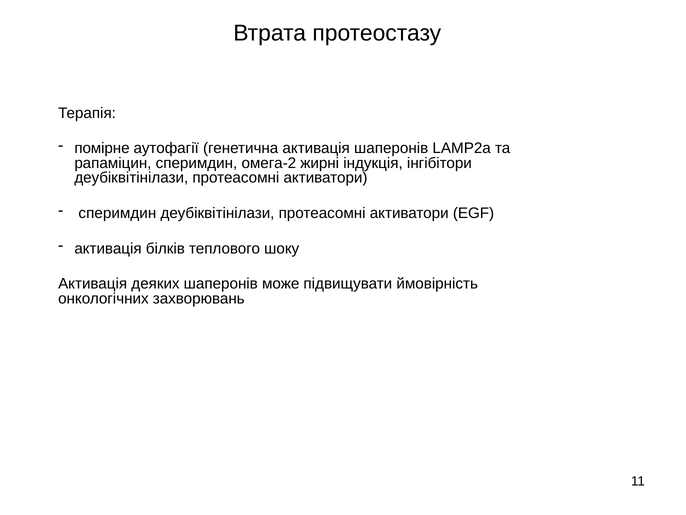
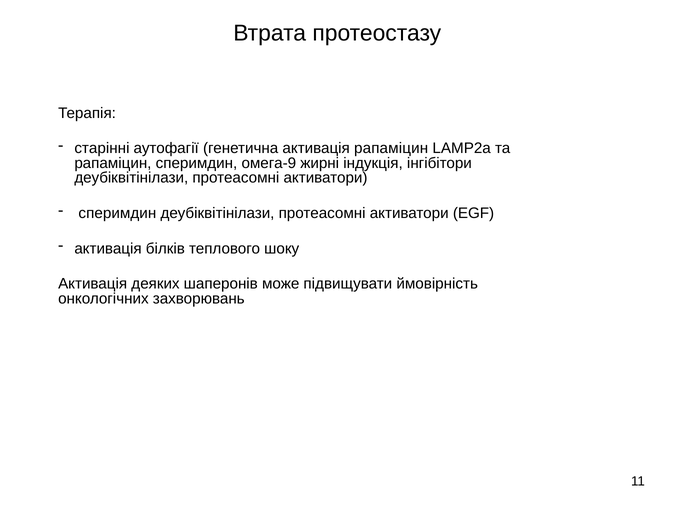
помірне: помірне -> старінні (102, 148)
активація шаперонів: шаперонів -> рапаміцин (391, 148)
омега-2: омега-2 -> омега-9 (269, 163)
